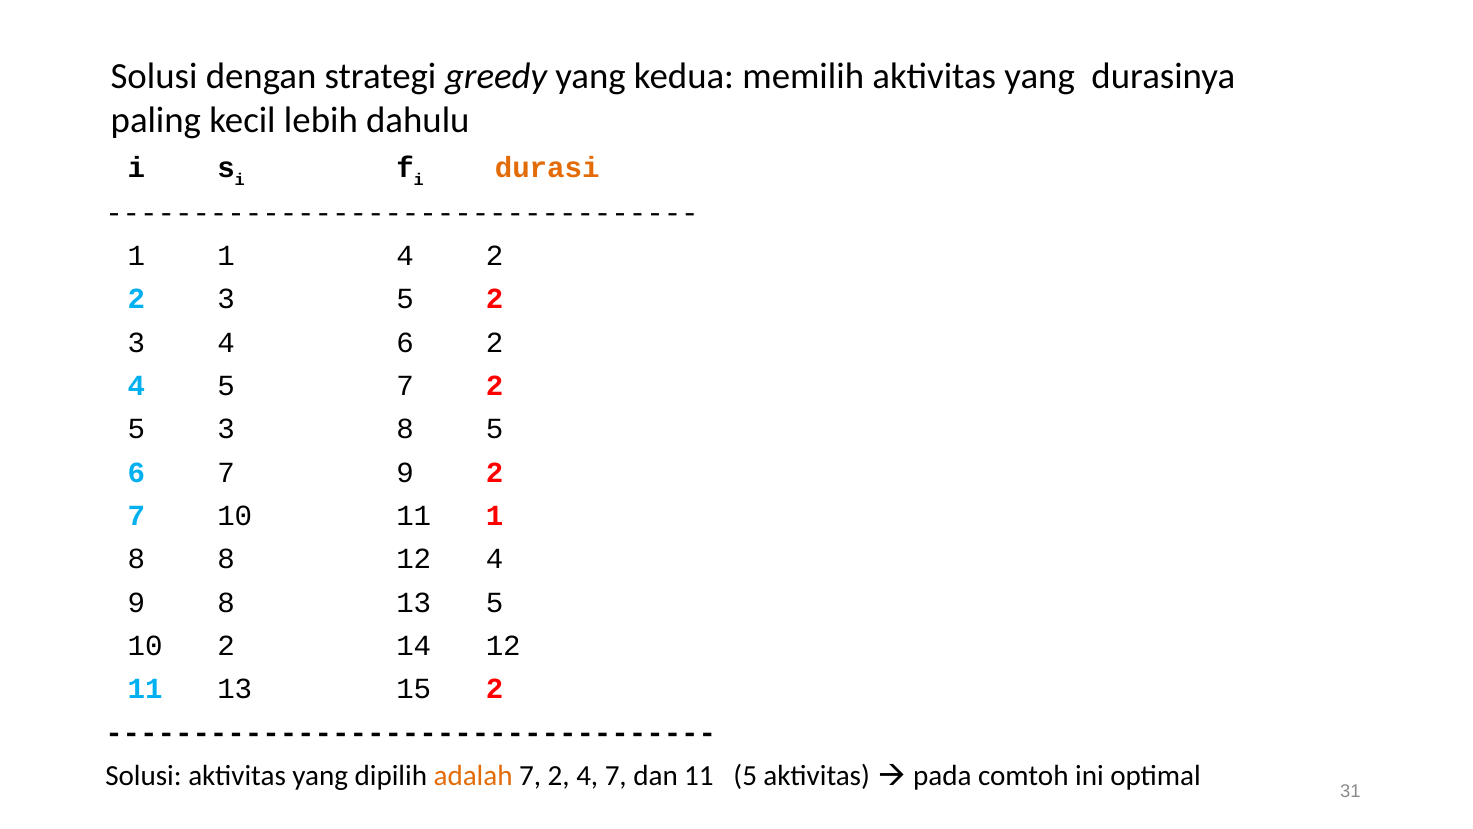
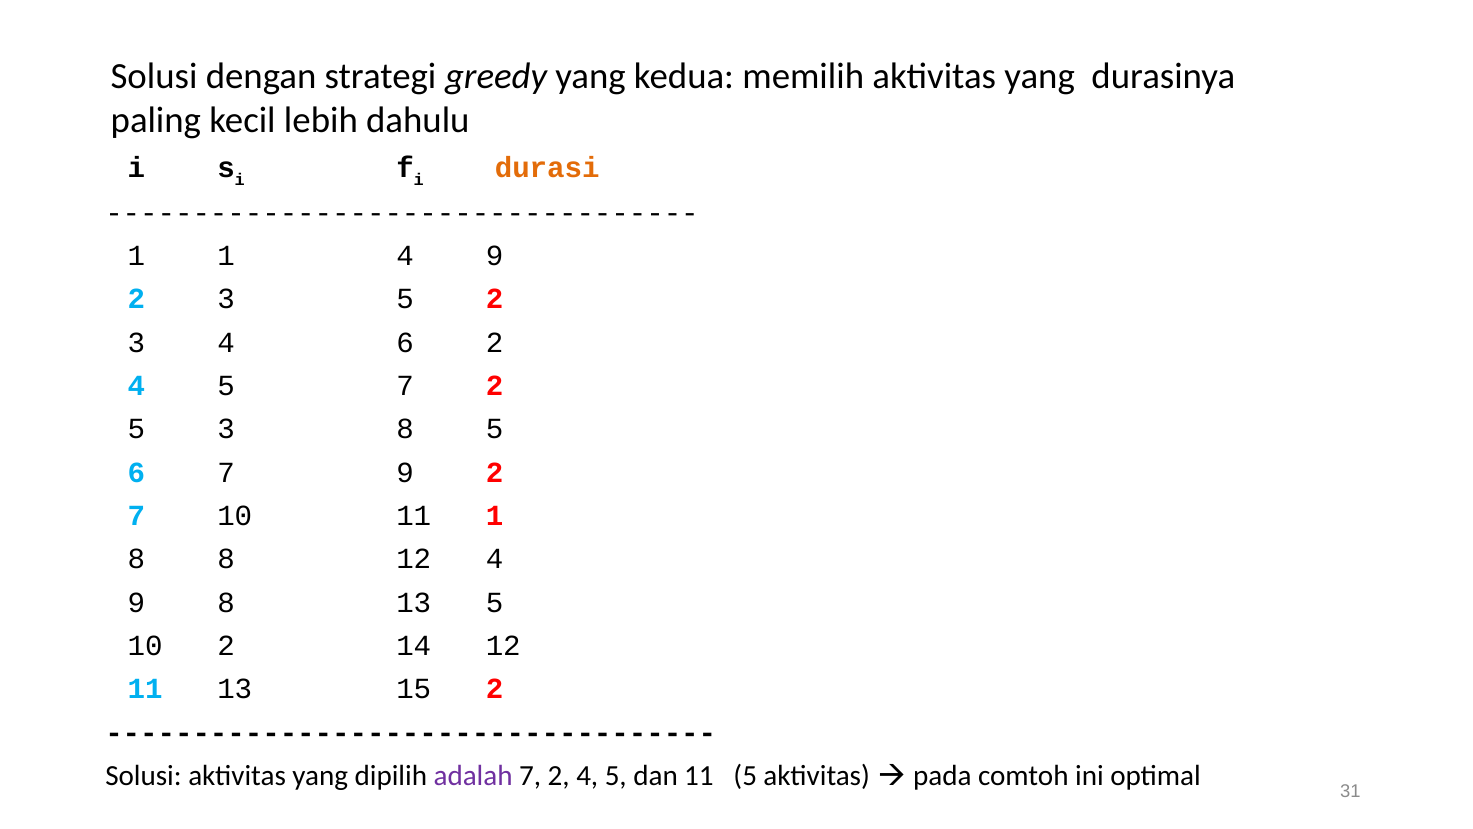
1 4 2: 2 -> 9 (495, 256)
adalah colour: orange -> purple (473, 775)
7 2 4 7: 7 -> 5 (616, 775)
